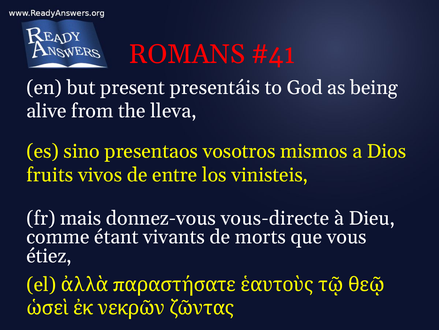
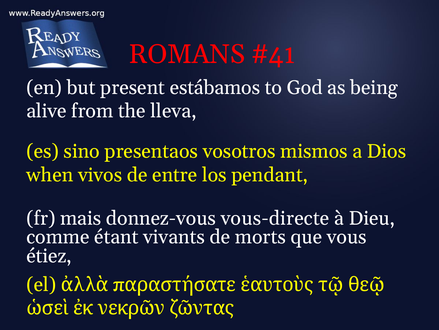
presentáis: presentáis -> estábamos (215, 87)
fruits: fruits -> when (50, 175)
vinisteis: vinisteis -> pendant (270, 175)
